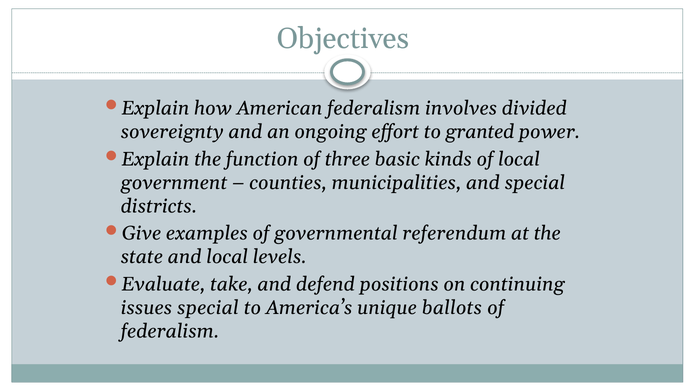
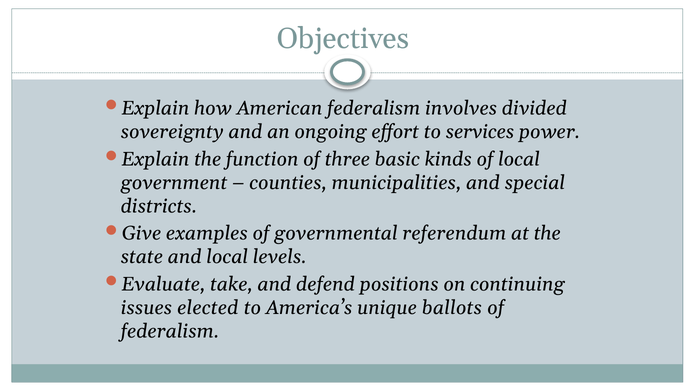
granted: granted -> services (480, 132)
issues special: special -> elected (208, 308)
